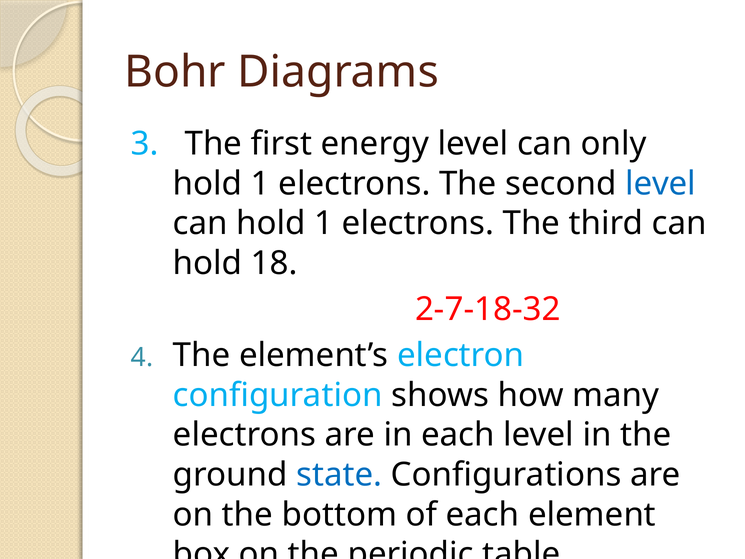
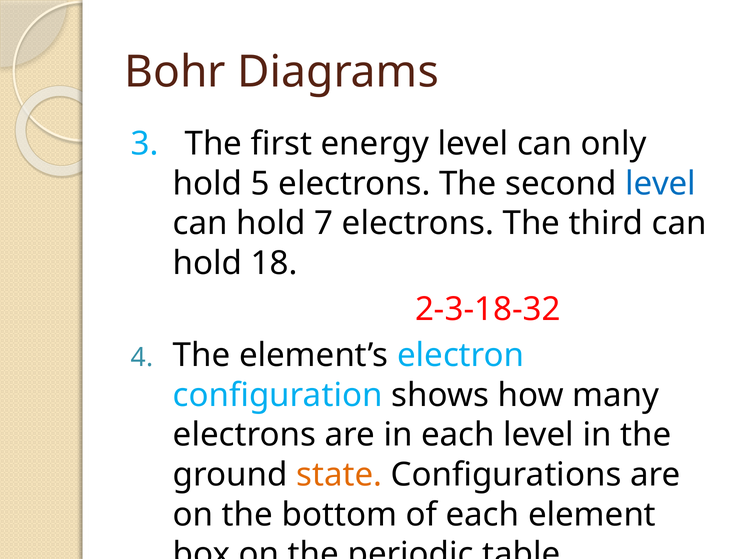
1: 1 -> 5 (260, 184)
can hold 1: 1 -> 7 (324, 223)
2-7-18-32: 2-7-18-32 -> 2-3-18-32 (488, 309)
state colour: blue -> orange (339, 475)
